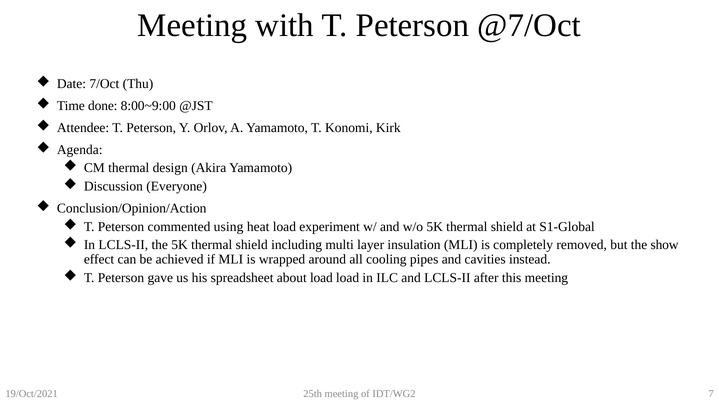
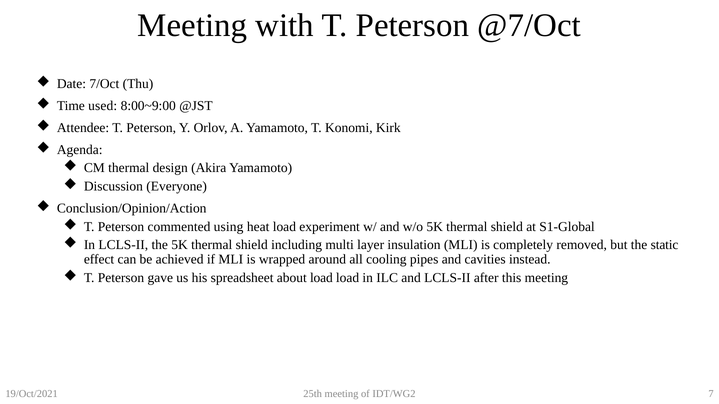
done: done -> used (103, 106)
show: show -> static (665, 245)
